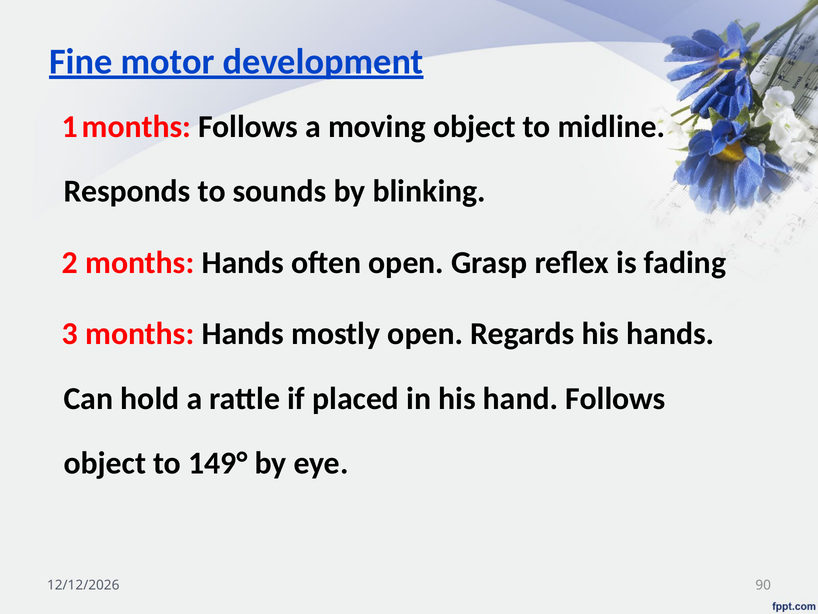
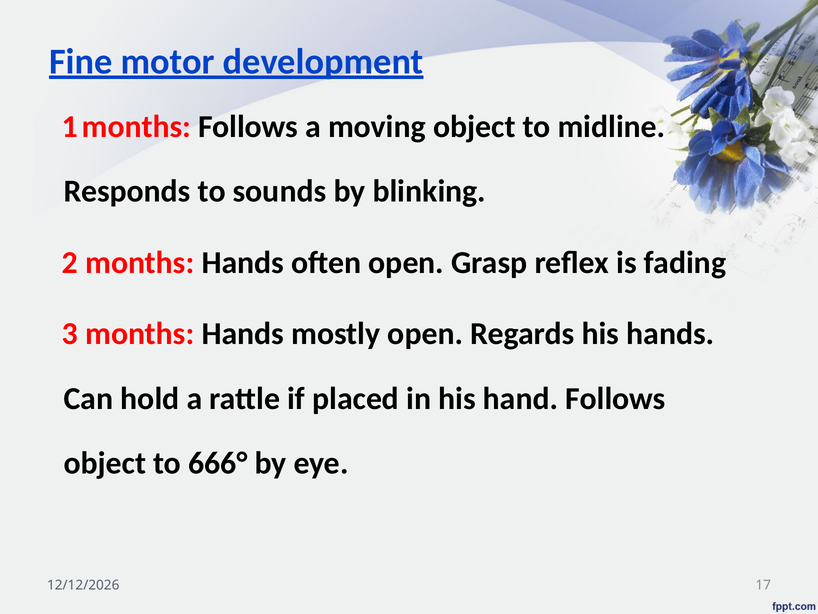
149°: 149° -> 666° (218, 463)
90: 90 -> 17 (763, 585)
